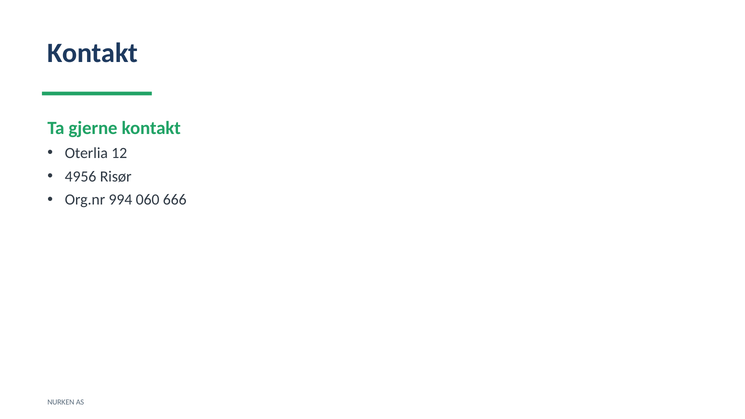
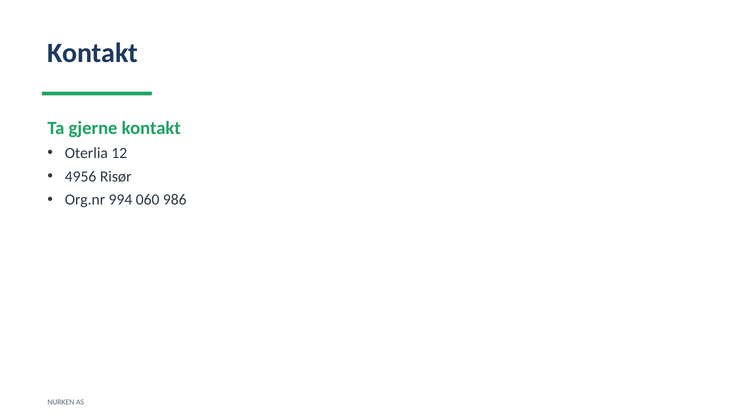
666: 666 -> 986 (175, 200)
